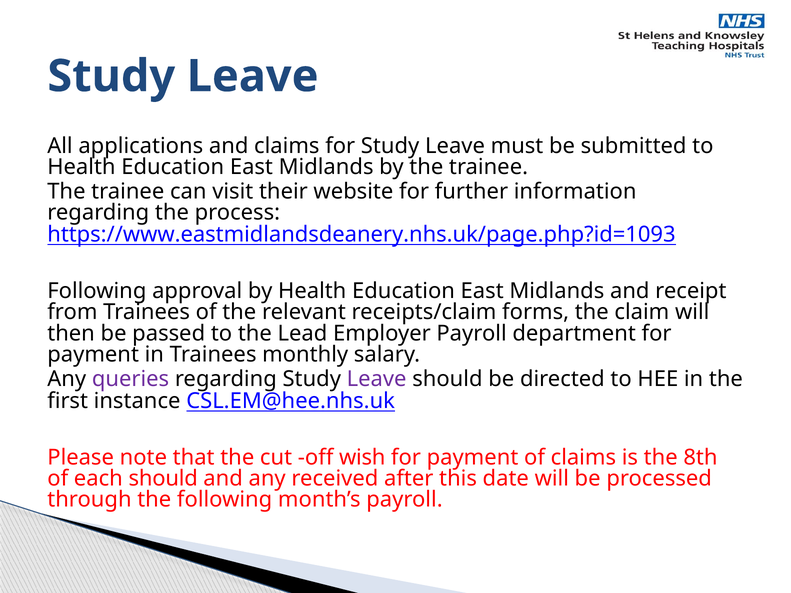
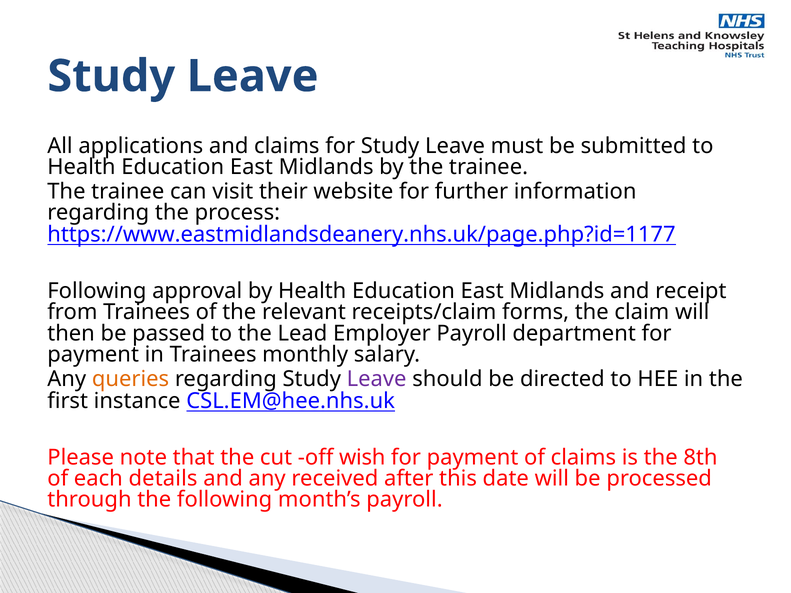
https://www.eastmidlandsdeanery.nhs.uk/page.php?id=1093: https://www.eastmidlandsdeanery.nhs.uk/page.php?id=1093 -> https://www.eastmidlandsdeanery.nhs.uk/page.php?id=1177 (361, 235)
queries colour: purple -> orange (131, 379)
each should: should -> details (163, 479)
